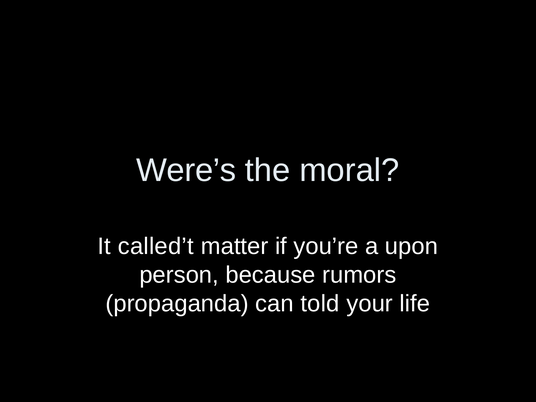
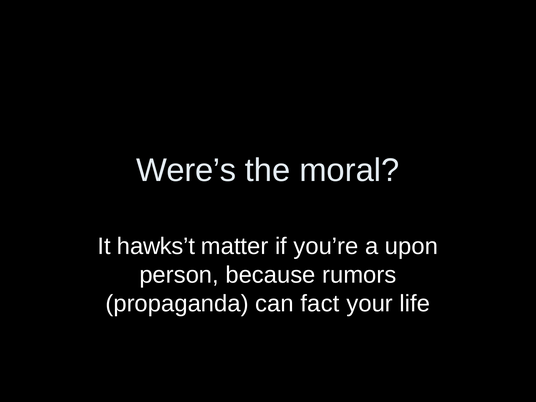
called’t: called’t -> hawks’t (156, 246)
told: told -> fact (320, 304)
